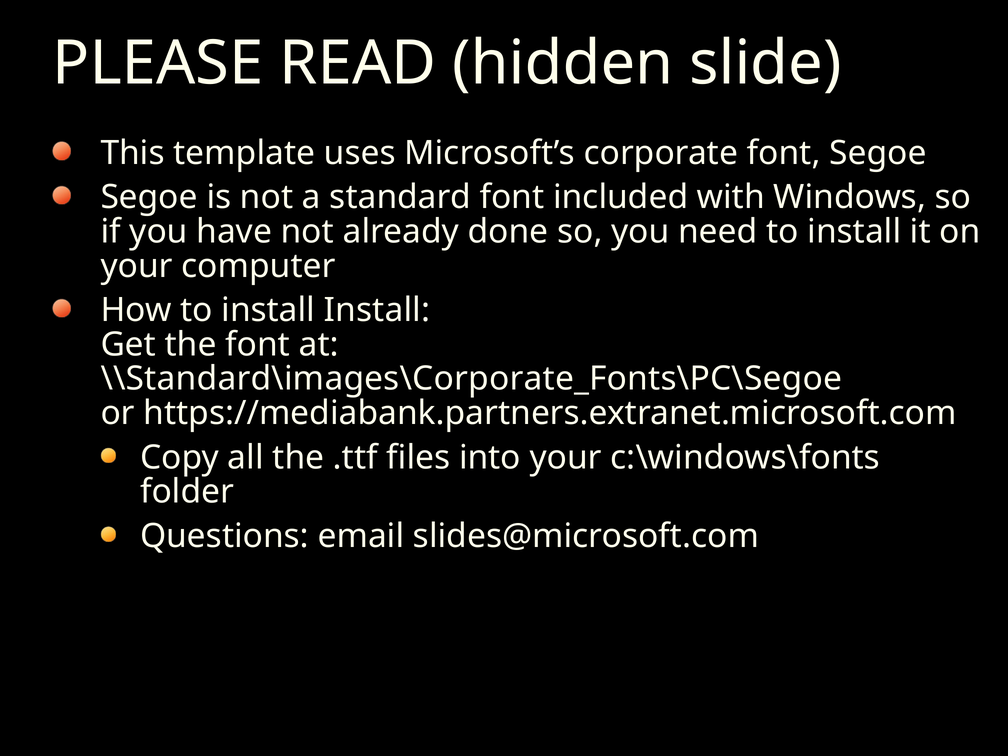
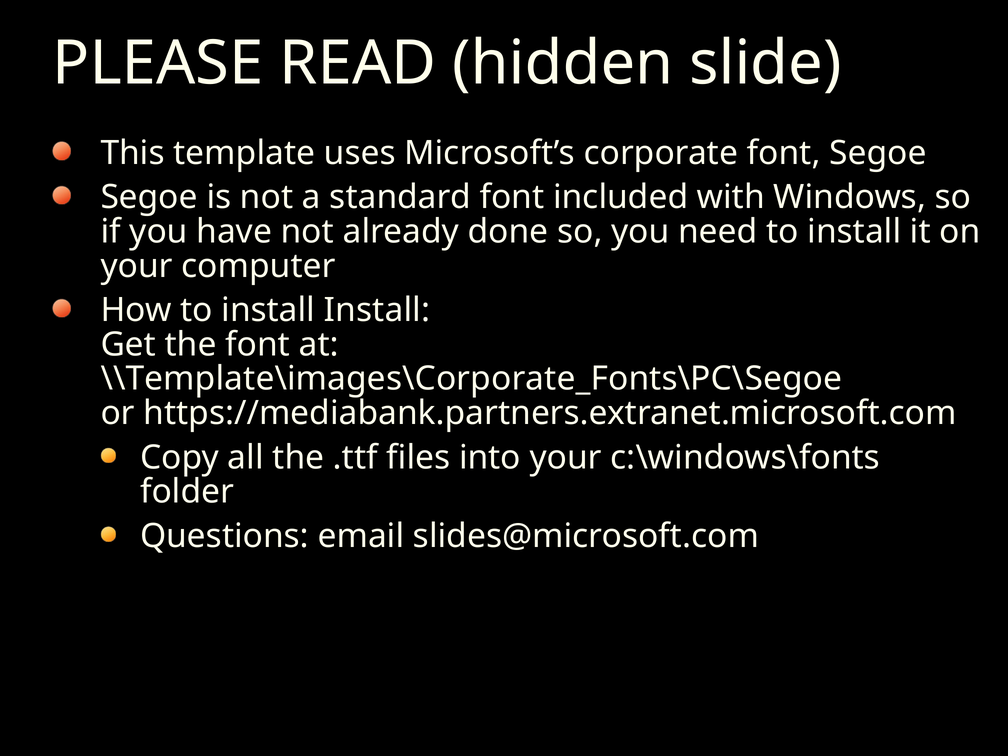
\\Standard\images\Corporate_Fonts\PC\Segoe: \\Standard\images\Corporate_Fonts\PC\Segoe -> \\Template\images\Corporate_Fonts\PC\Segoe (471, 379)
